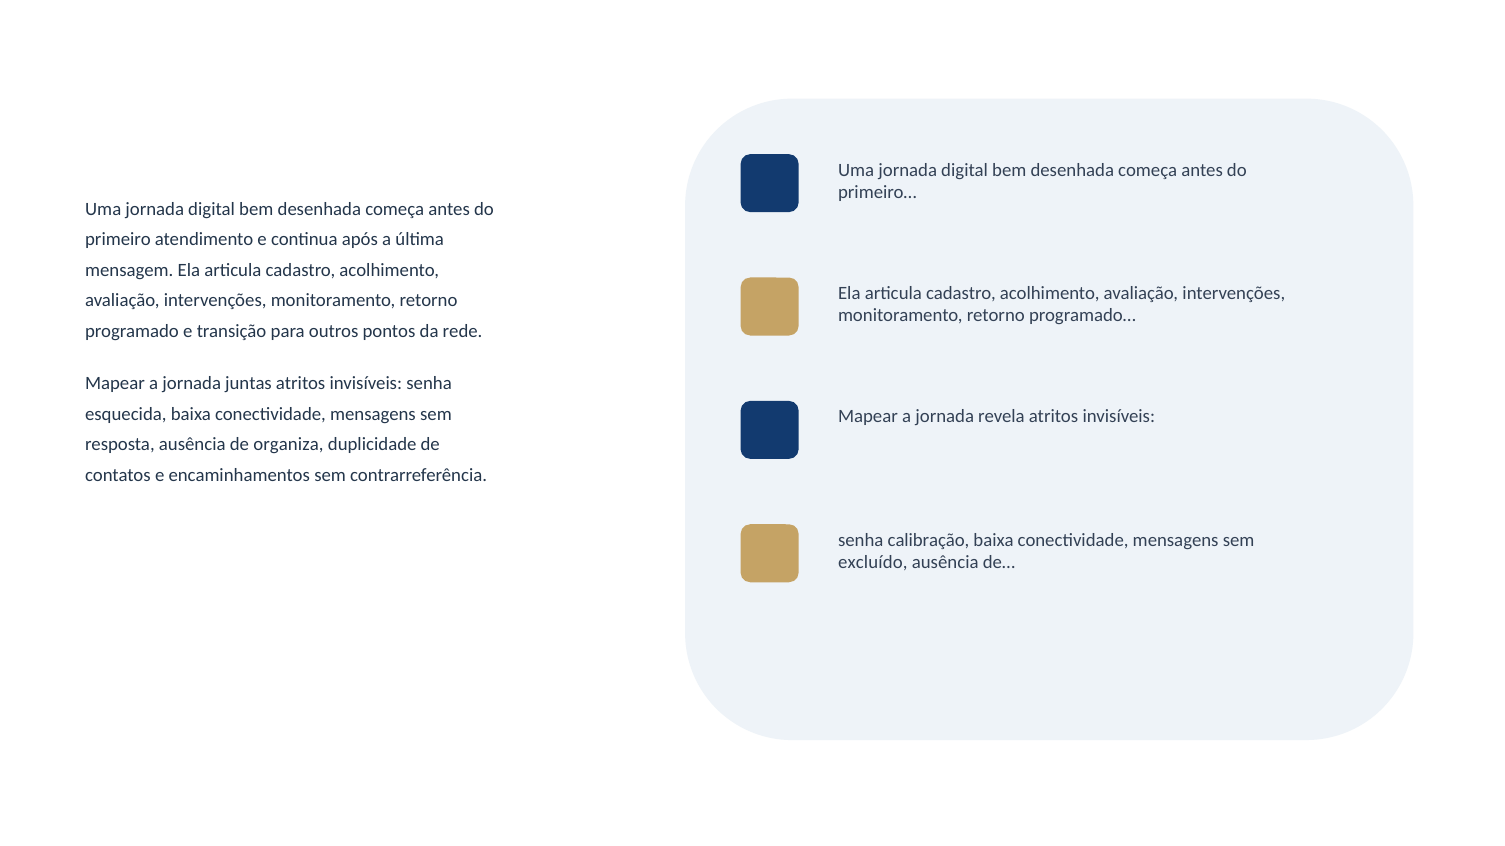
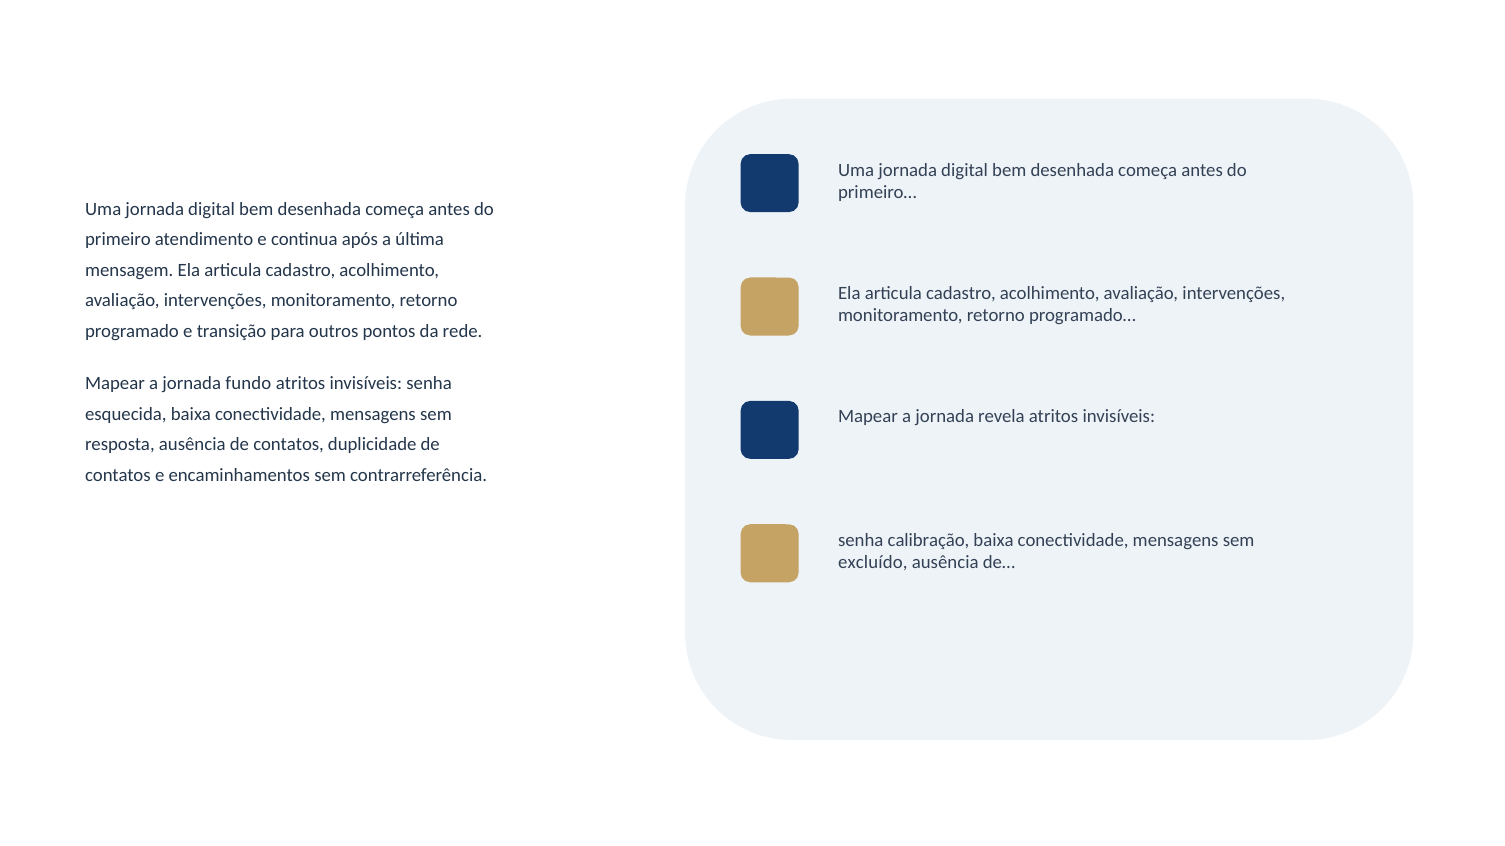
juntas: juntas -> fundo (248, 384)
ausência de organiza: organiza -> contatos (289, 445)
